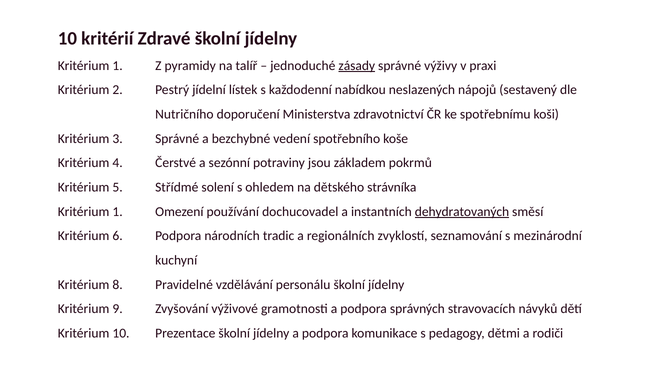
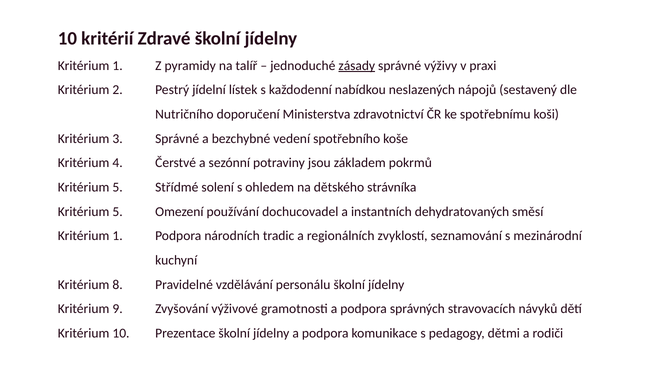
1: 1 -> 5 (118, 212)
dehydratovaných underline: present -> none (462, 212)
6: 6 -> 1 (118, 236)
